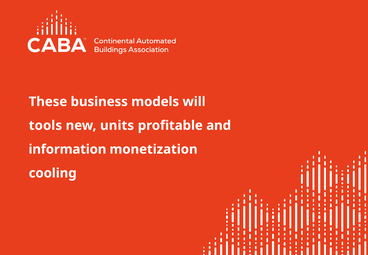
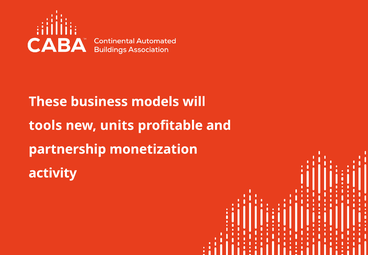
information: information -> partnership (67, 149)
cooling: cooling -> activity (53, 173)
